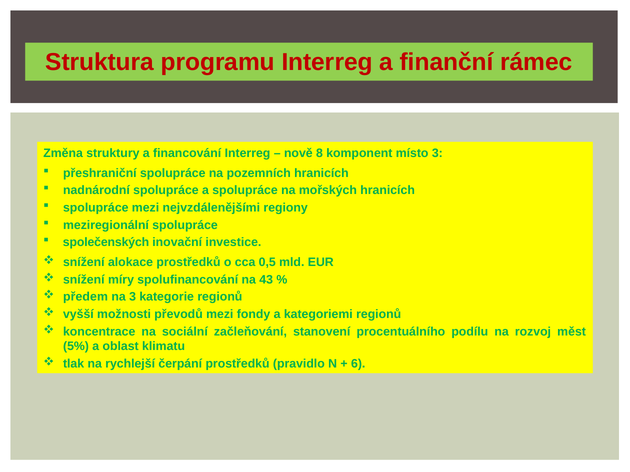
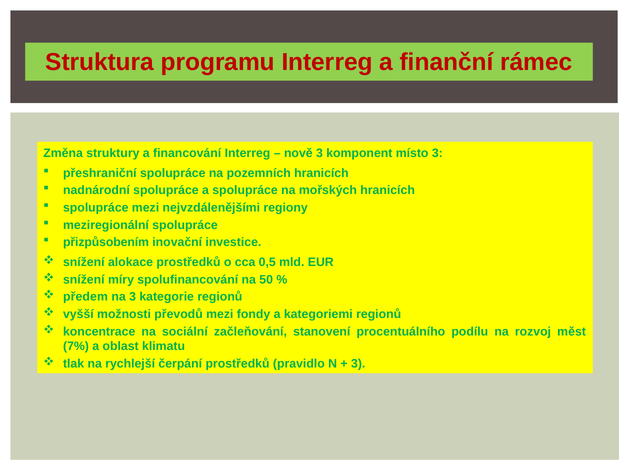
nově 8: 8 -> 3 (319, 153)
společenských: společenských -> přizpůsobením (106, 243)
43: 43 -> 50 (266, 280)
5%: 5% -> 7% (76, 347)
6: 6 -> 3 (358, 364)
